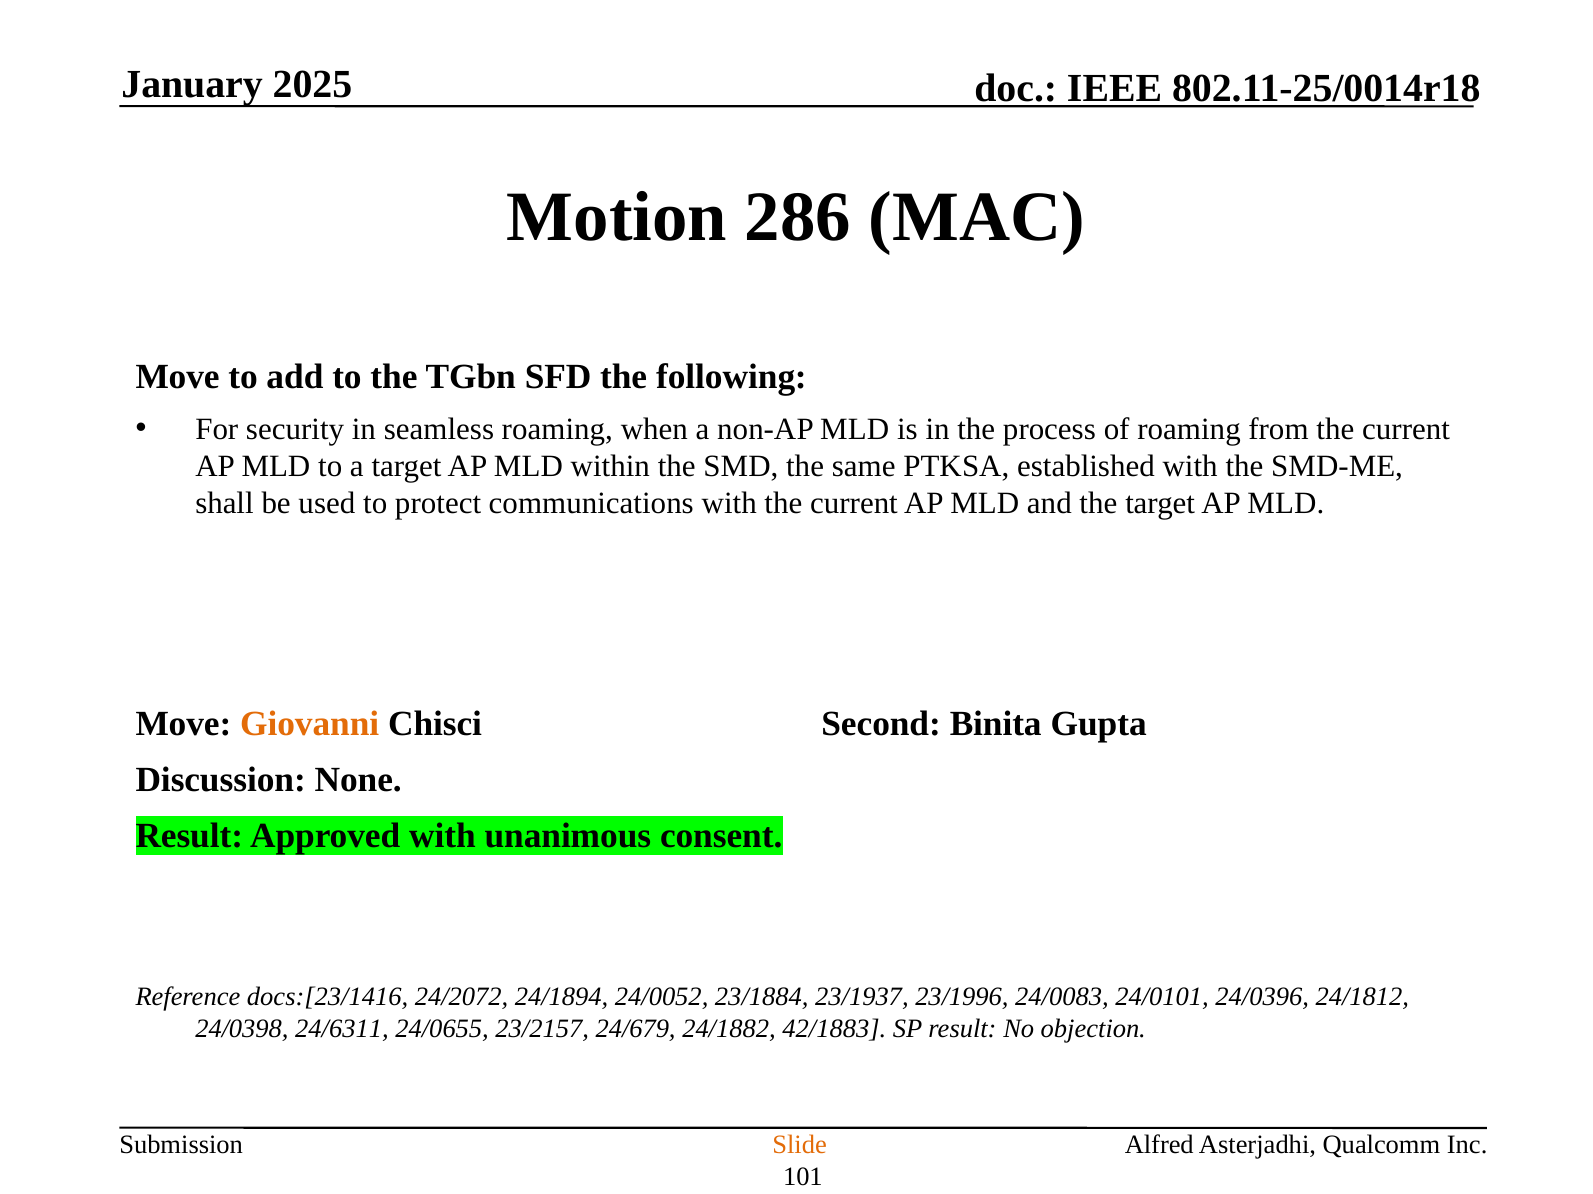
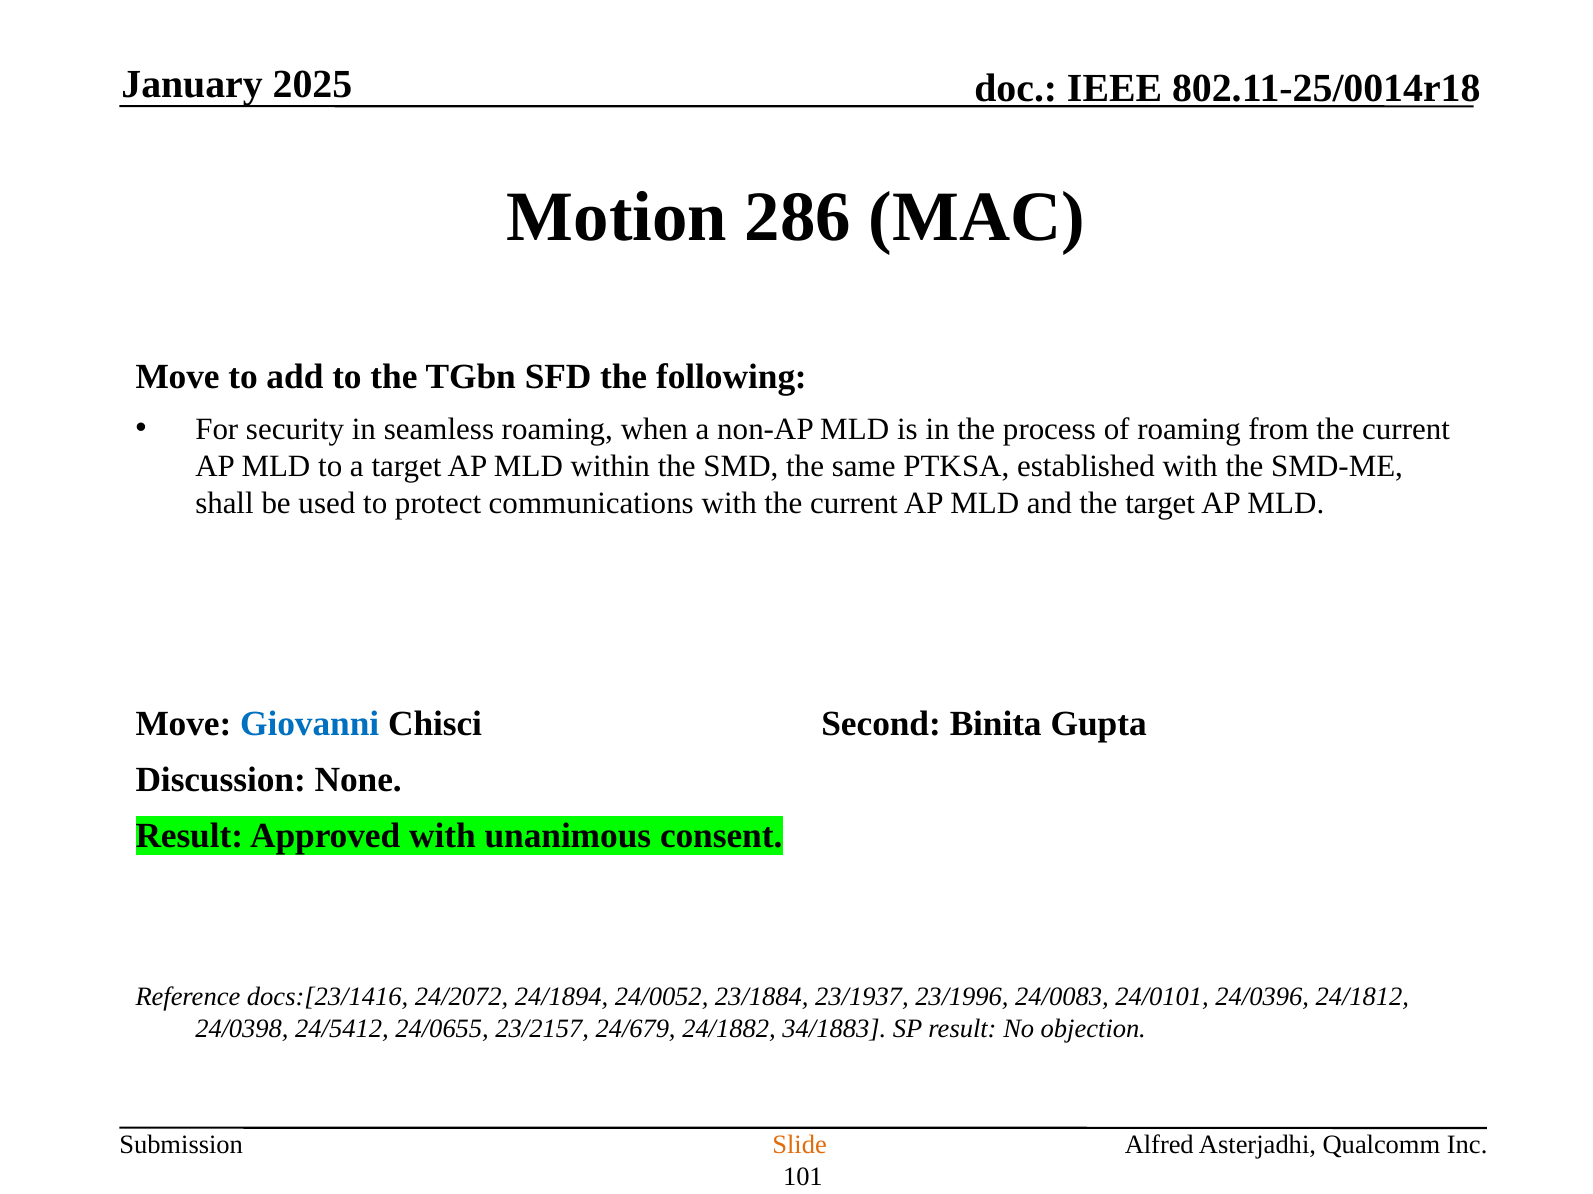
Giovanni colour: orange -> blue (310, 725)
24/6311: 24/6311 -> 24/5412 (342, 1029)
42/1883: 42/1883 -> 34/1883 (834, 1029)
